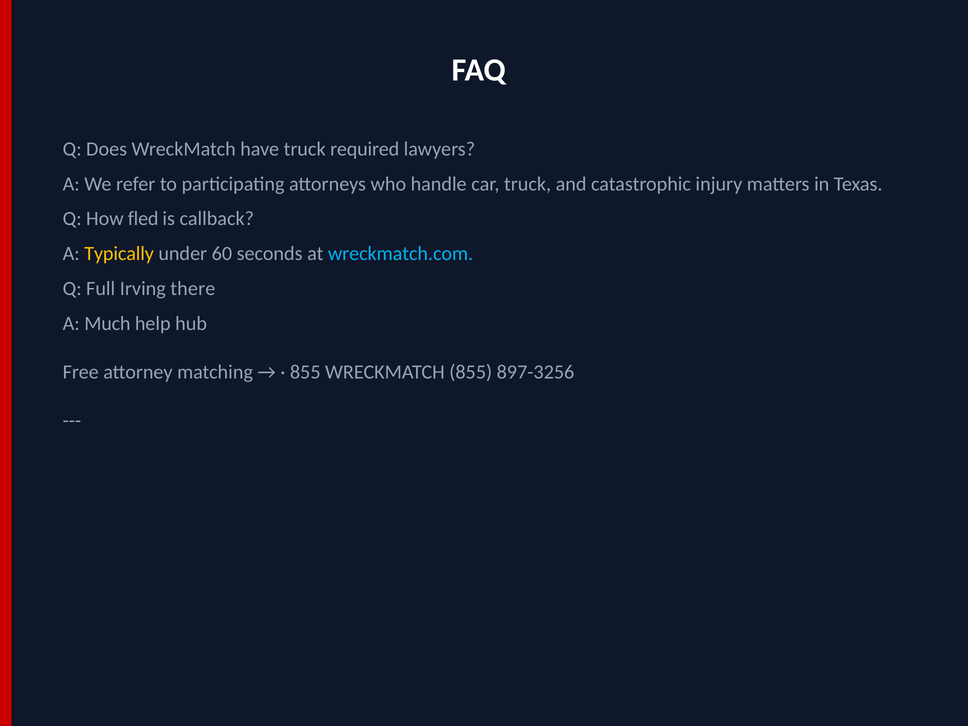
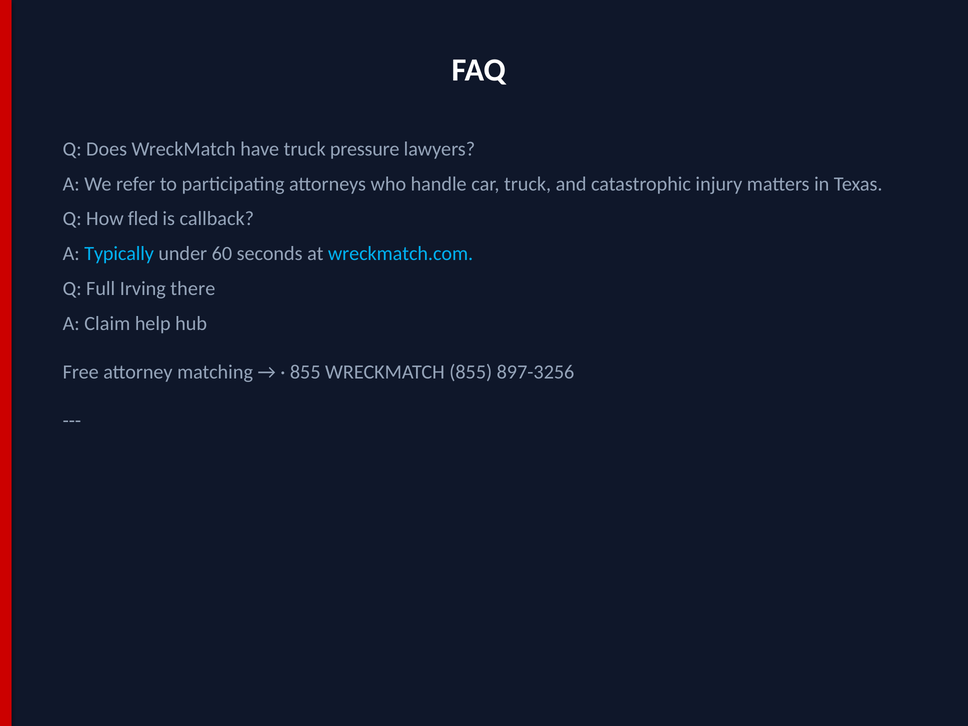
required: required -> pressure (365, 149)
Typically colour: yellow -> light blue (119, 254)
Much: Much -> Claim (107, 324)
